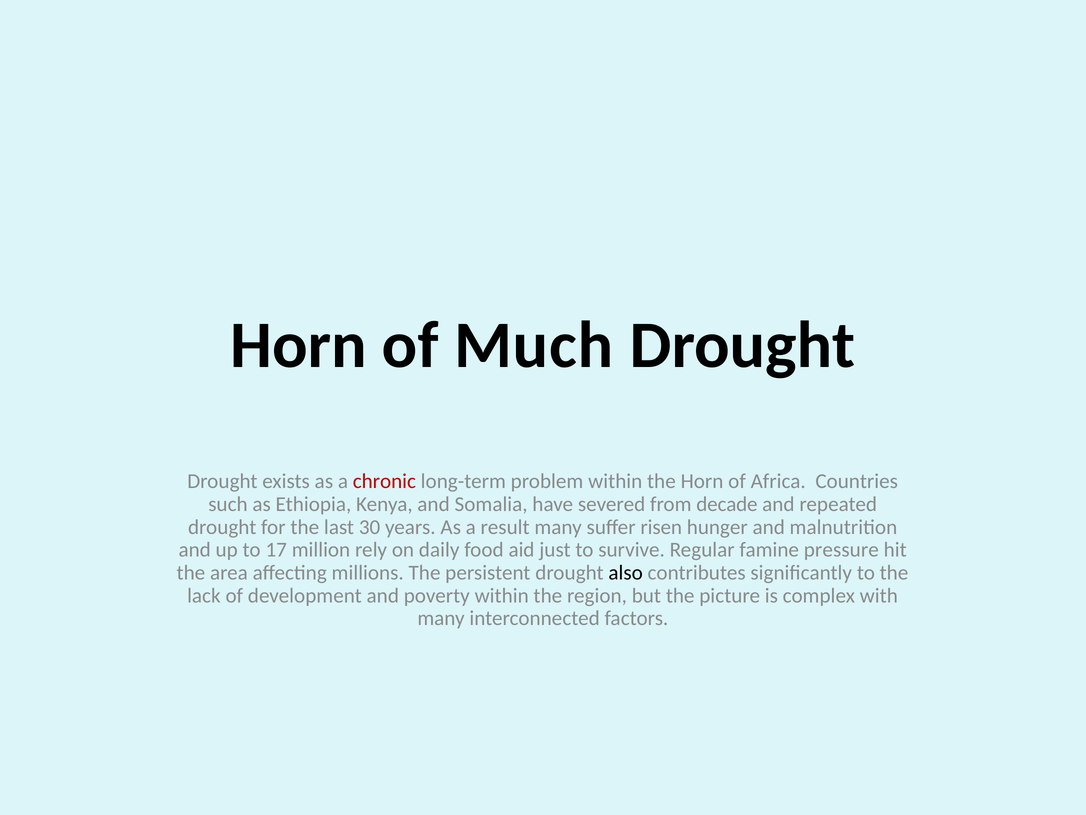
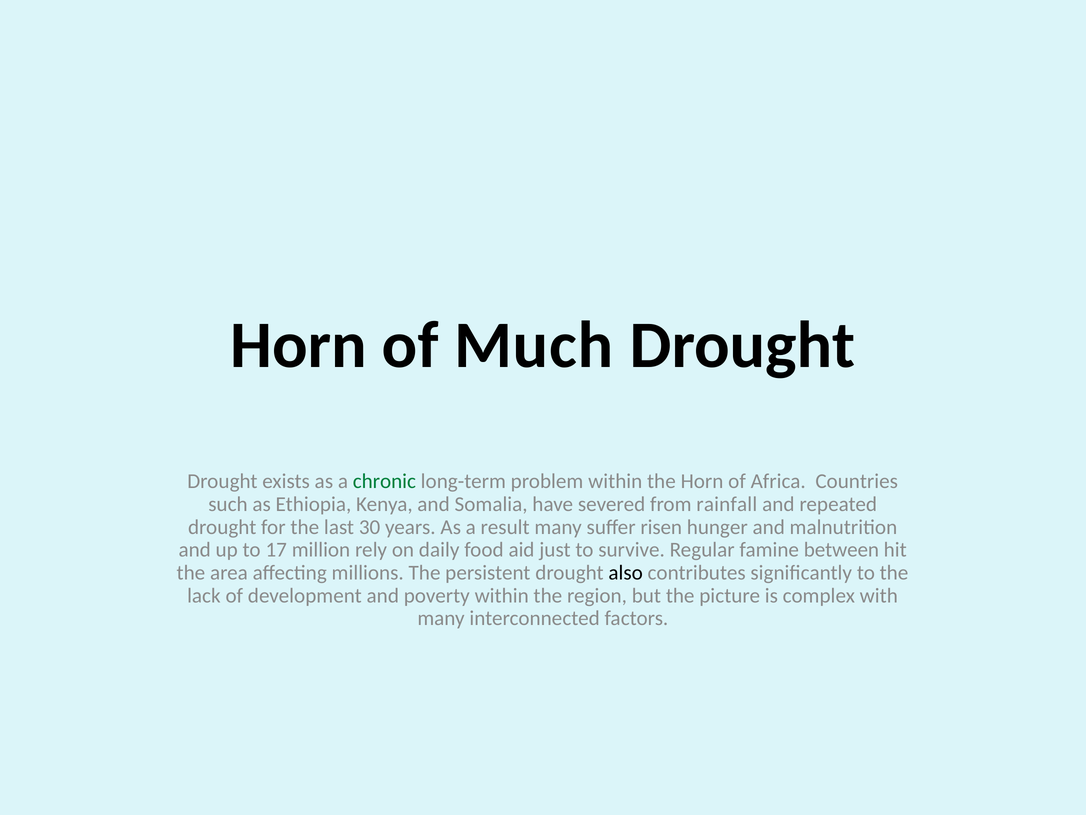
chronic colour: red -> green (384, 481)
decade: decade -> rainfall (727, 504)
pressure: pressure -> between (841, 550)
